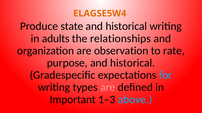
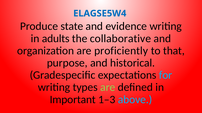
ELAGSE5W4 colour: orange -> blue (100, 13)
historical: historical -> evidence (126, 26)
relationships: relationships -> collaborative (120, 39)
observation: observation -> proficiently (121, 51)
rate: rate -> that (174, 51)
are colour: pink -> light green (108, 88)
